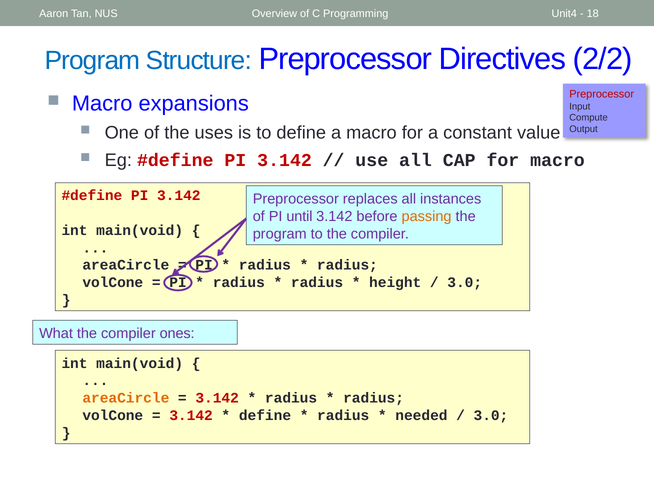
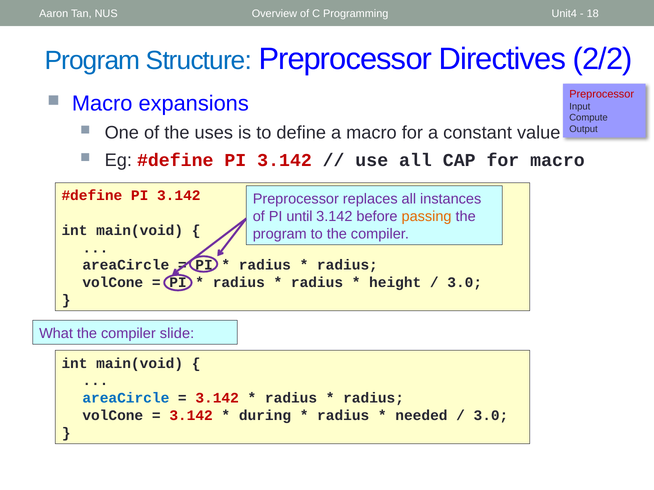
ones: ones -> slide (177, 334)
areaCircle colour: orange -> blue (126, 399)
define: define -> during (265, 416)
